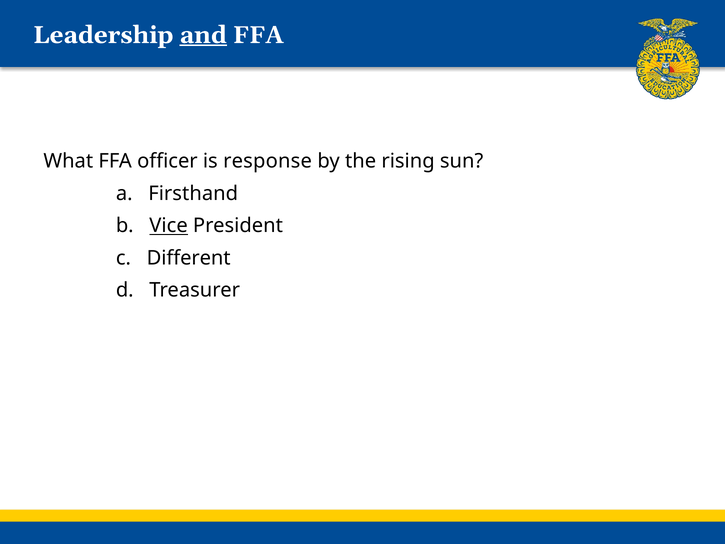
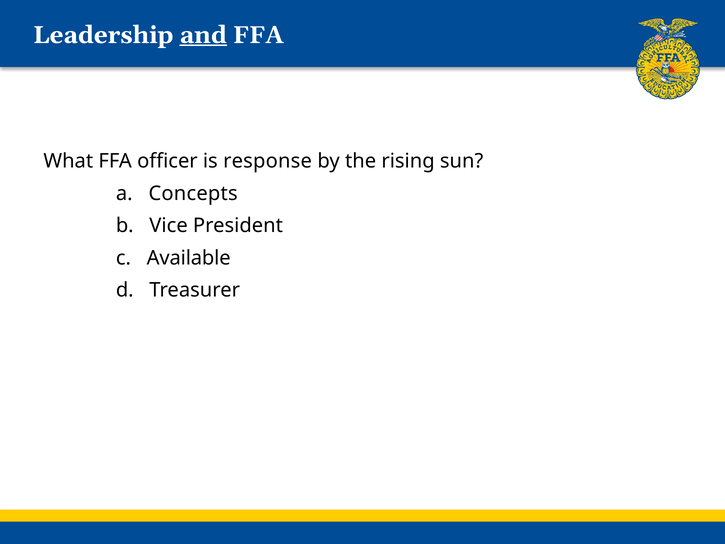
Firsthand: Firsthand -> Concepts (193, 193)
Vice underline: present -> none (169, 226)
Different: Different -> Available (189, 258)
